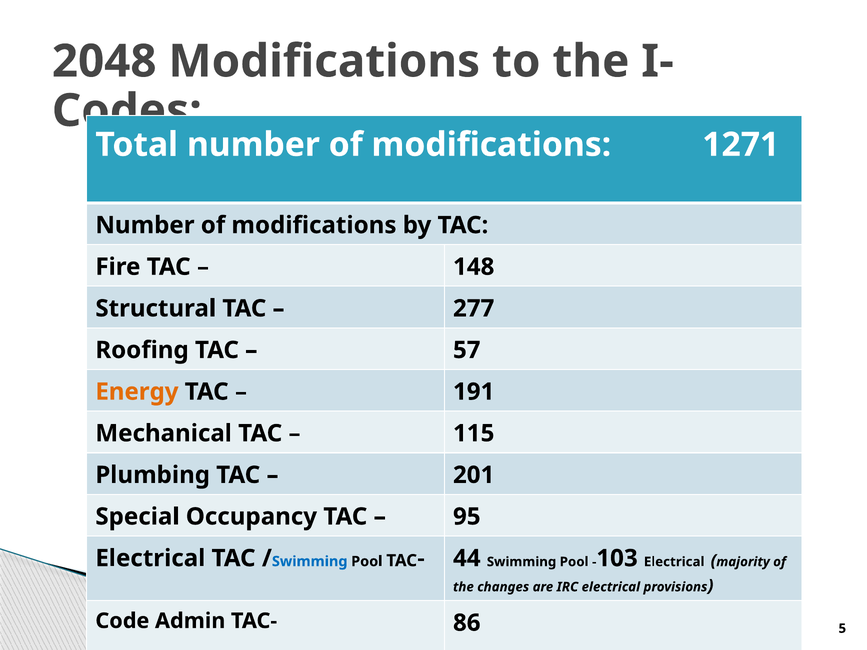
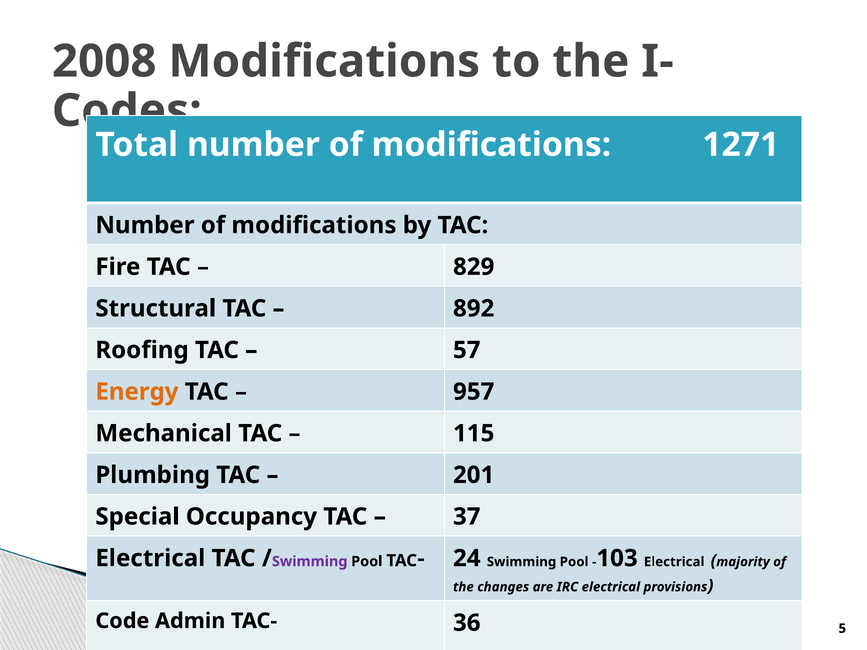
2048: 2048 -> 2008 (104, 61)
148: 148 -> 829 (474, 267)
277: 277 -> 892 (474, 309)
191: 191 -> 957 (474, 392)
95: 95 -> 37 (467, 517)
Swimming colour: blue -> purple (310, 562)
44: 44 -> 24 (467, 558)
86: 86 -> 36 (467, 623)
